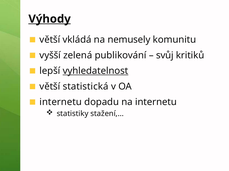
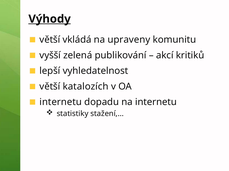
nemusely: nemusely -> upraveny (129, 40)
svůj: svůj -> akcí (165, 55)
vyhledatelnost underline: present -> none (95, 71)
statistická: statistická -> katalozích (86, 87)
